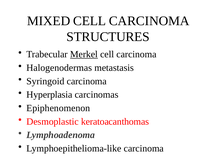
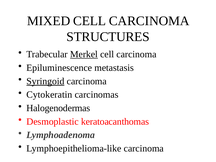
Halogenodermas: Halogenodermas -> Epiluminescence (59, 68)
Syringoid underline: none -> present (45, 81)
Hyperplasia: Hyperplasia -> Cytokeratin (49, 95)
Epiphenomenon: Epiphenomenon -> Halogenodermas (58, 108)
